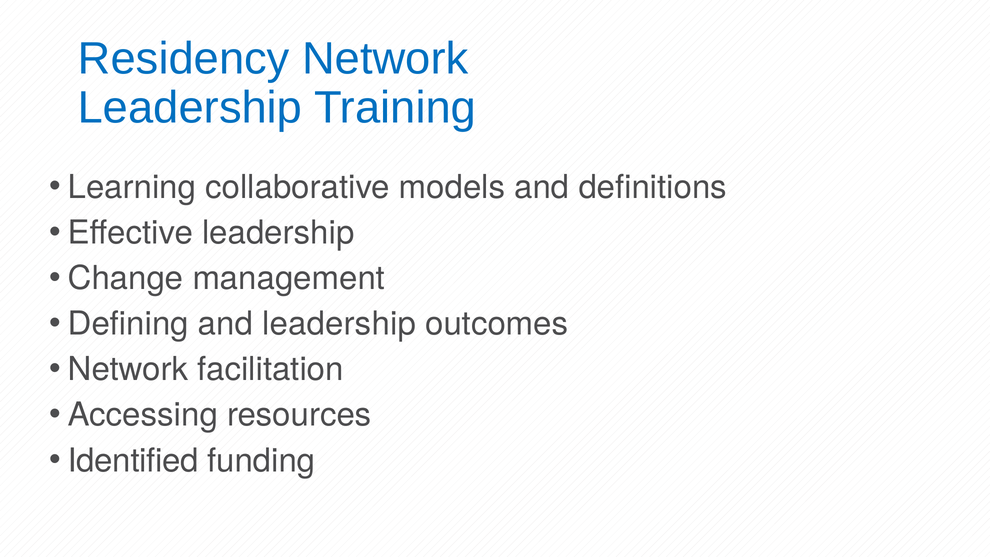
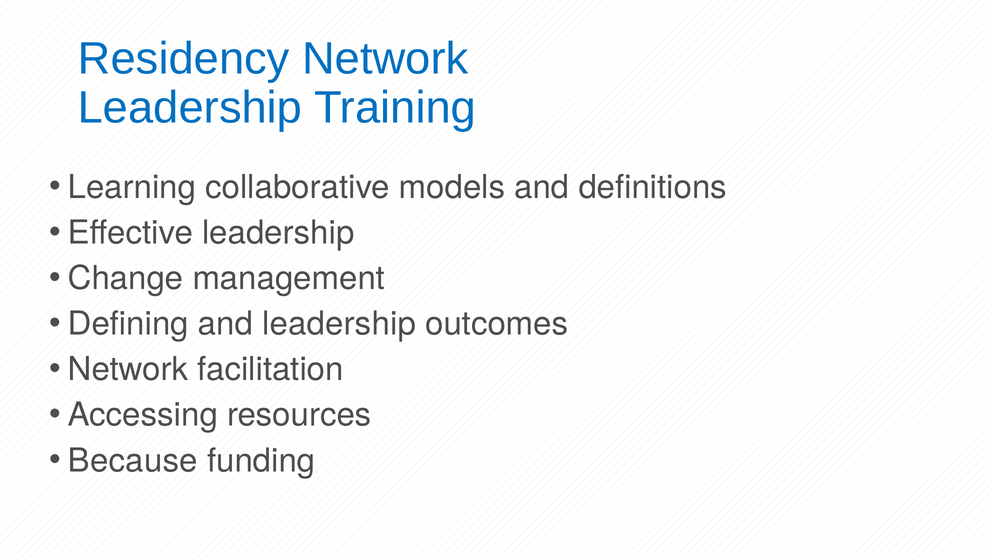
Identified: Identified -> Because (133, 461)
